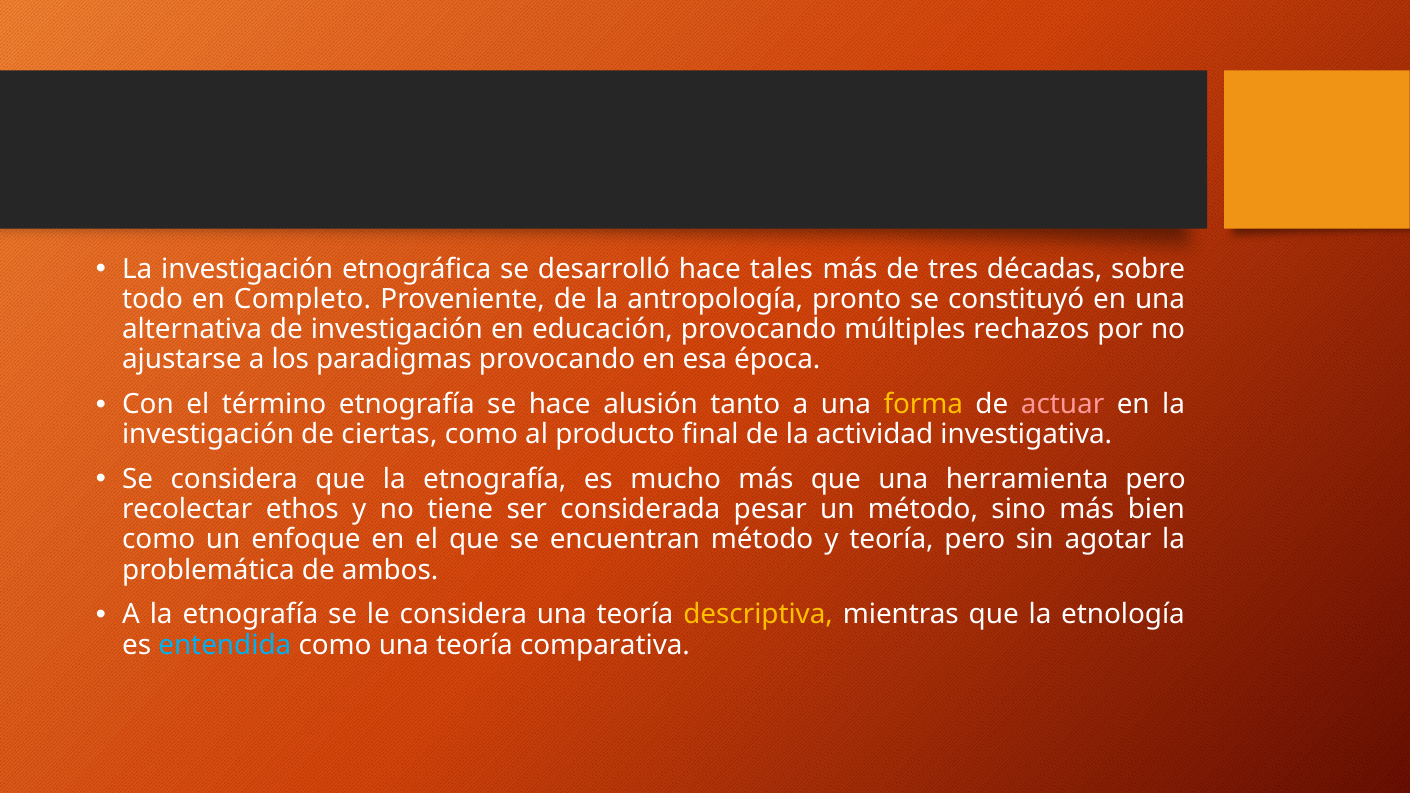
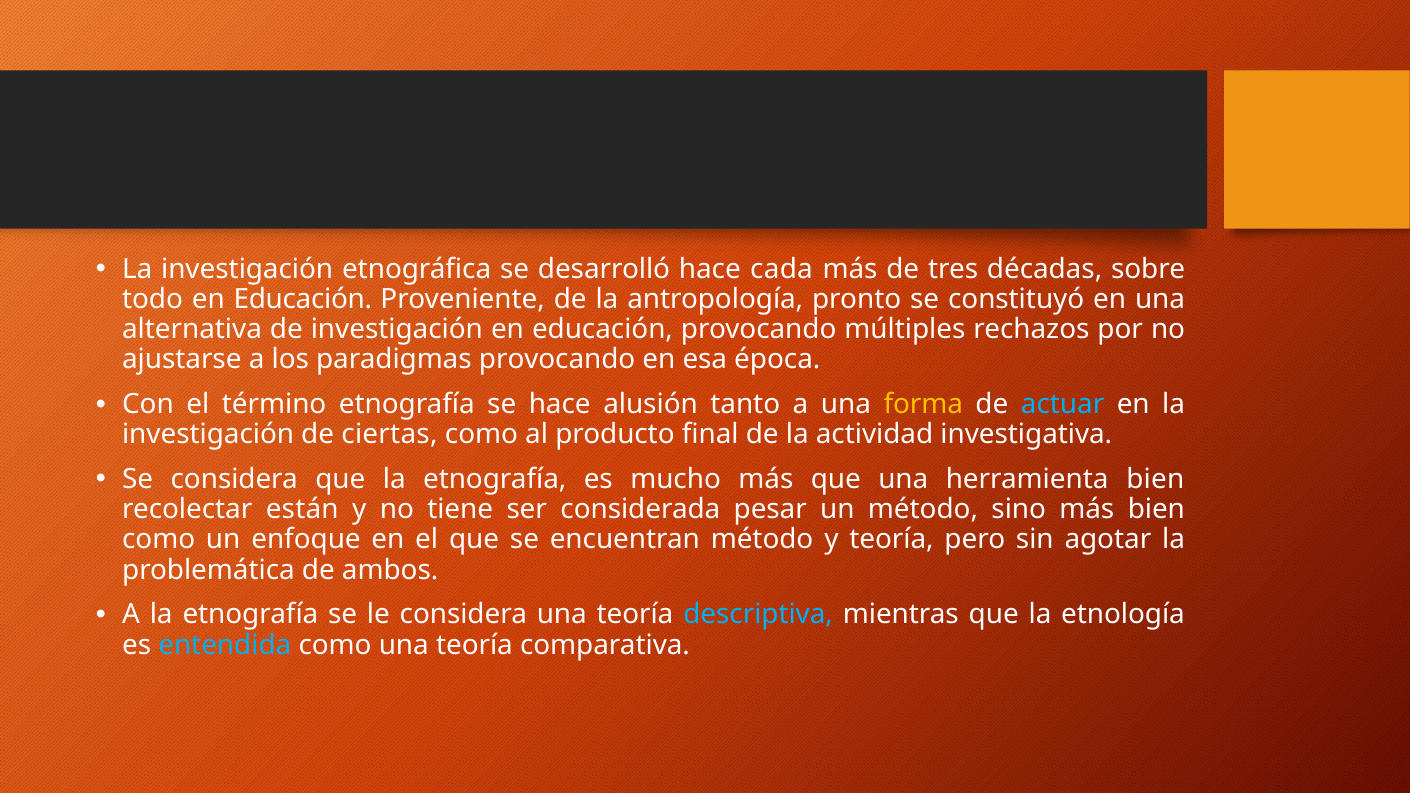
tales: tales -> cada (782, 269)
todo en Completo: Completo -> Educación (303, 299)
actuar colour: pink -> light blue (1063, 405)
herramienta pero: pero -> bien (1155, 480)
ethos: ethos -> están (302, 510)
descriptiva colour: yellow -> light blue (758, 615)
